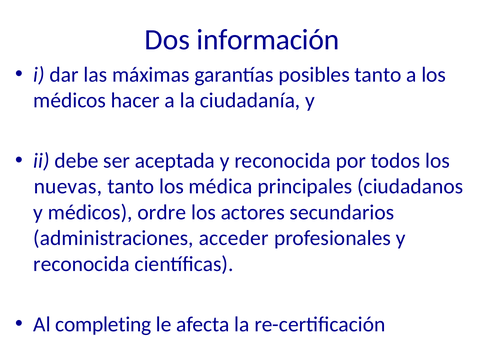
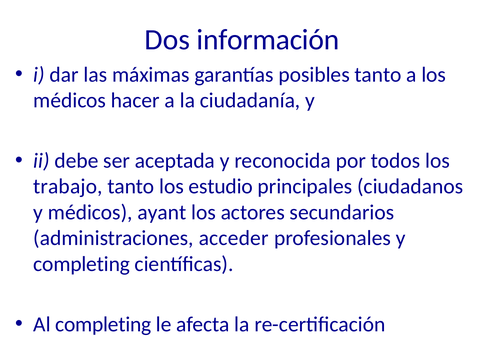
nuevas: nuevas -> trabajo (68, 187)
médica: médica -> estudio (221, 187)
ordre: ordre -> ayant (162, 212)
reconocida: reconocida -> completing (82, 264)
